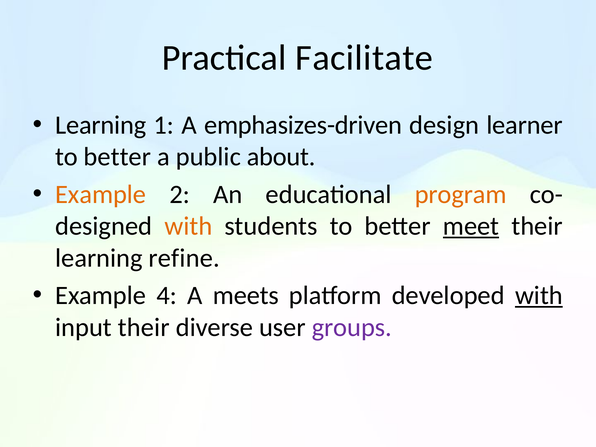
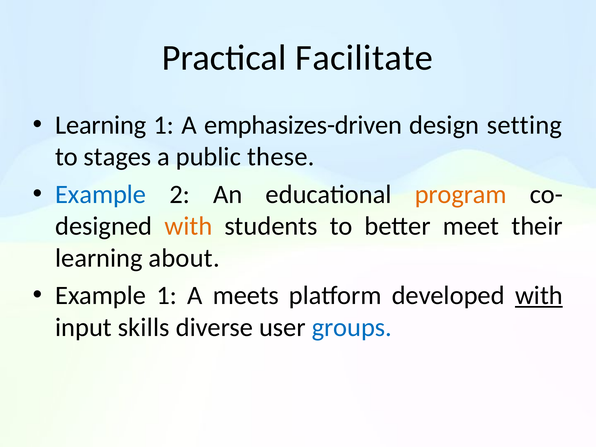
learner: learner -> setting (524, 125)
better: better -> stages (117, 157)
about: about -> these (281, 157)
Example colour: orange -> blue (101, 194)
meet underline: present -> none (471, 226)
refine: refine -> about (184, 258)
Example 4: 4 -> 1 (167, 296)
input their: their -> skills (144, 327)
groups colour: purple -> blue (352, 327)
